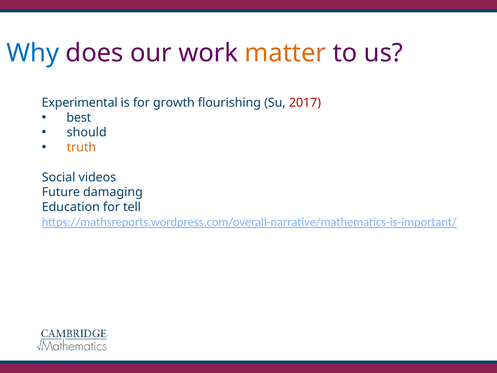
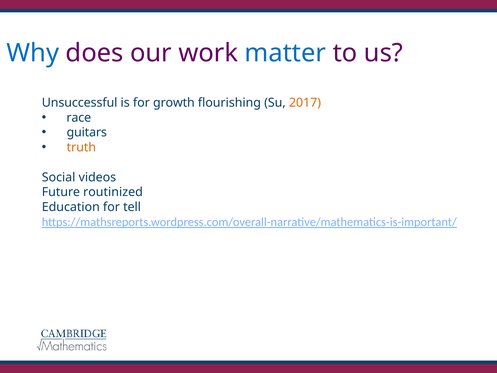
matter colour: orange -> blue (285, 53)
Experimental: Experimental -> Unsuccessful (80, 103)
2017 colour: red -> orange (305, 103)
best: best -> race (79, 118)
should: should -> guitars (87, 132)
damaging: damaging -> routinized (113, 192)
